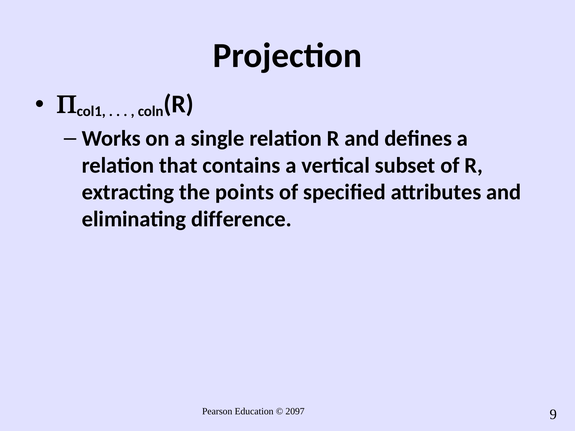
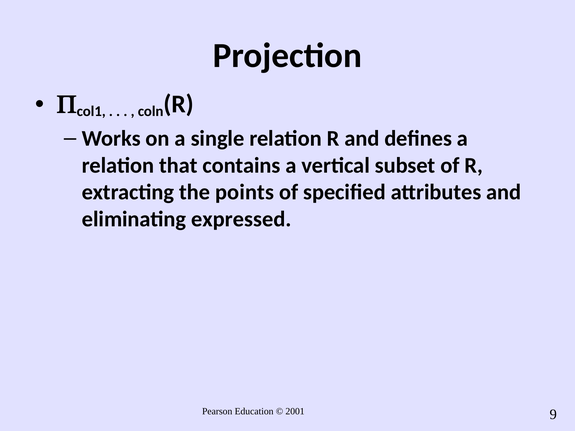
difference: difference -> expressed (241, 219)
2097: 2097 -> 2001 (295, 412)
